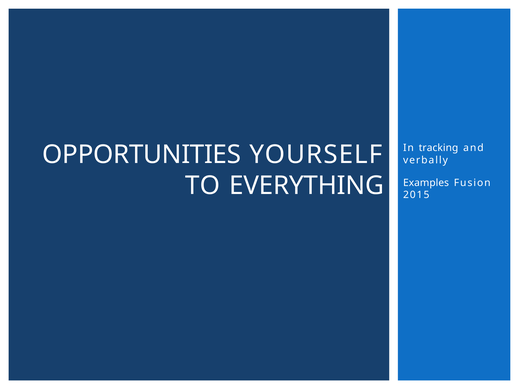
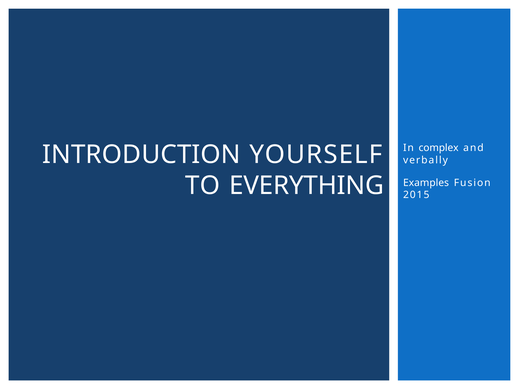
tracking: tracking -> complex (439, 148)
OPPORTUNITIES: OPPORTUNITIES -> INTRODUCTION (141, 155)
